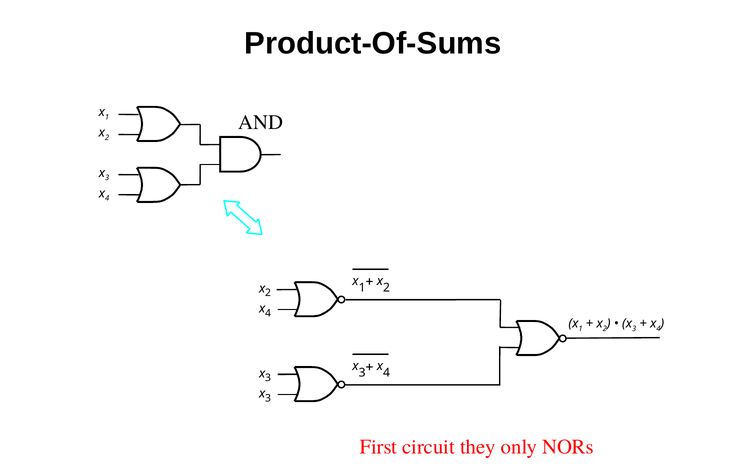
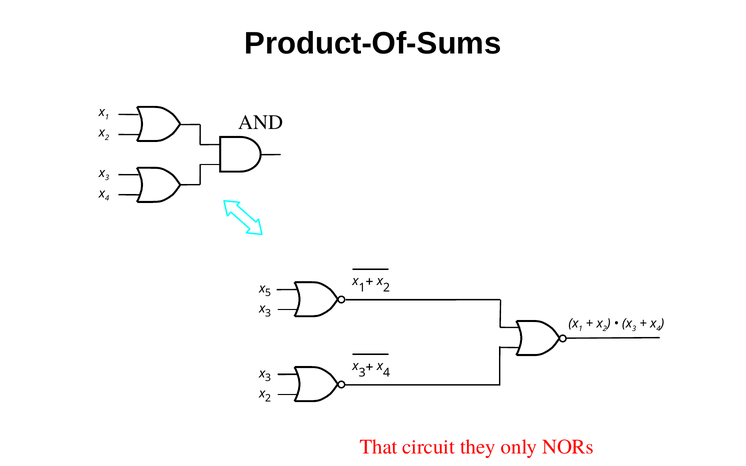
2: 2 -> 5 (268, 293)
4: 4 -> 3 (268, 314)
3: 3 -> 2 (268, 399)
First: First -> That (379, 447)
